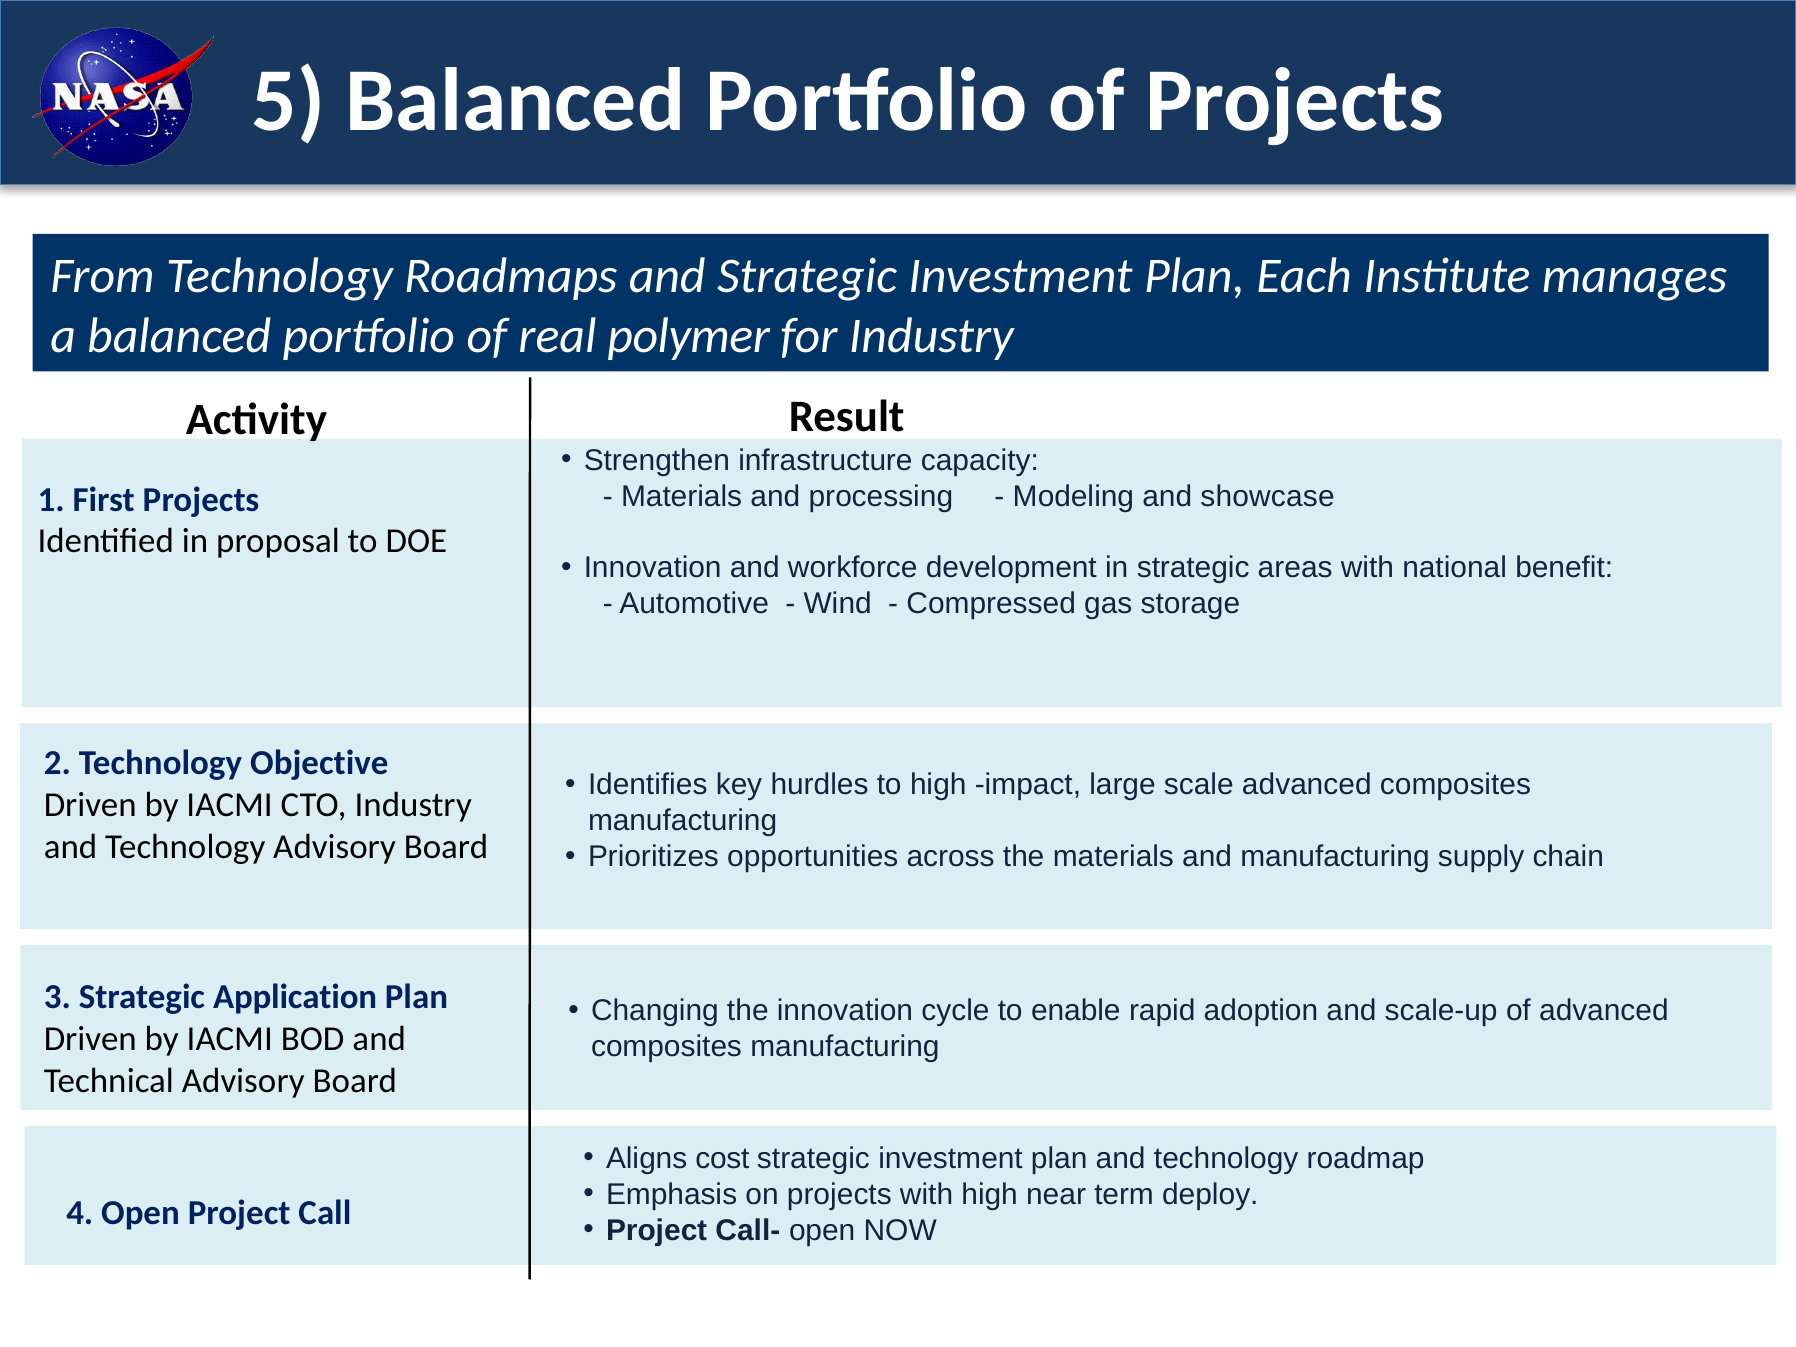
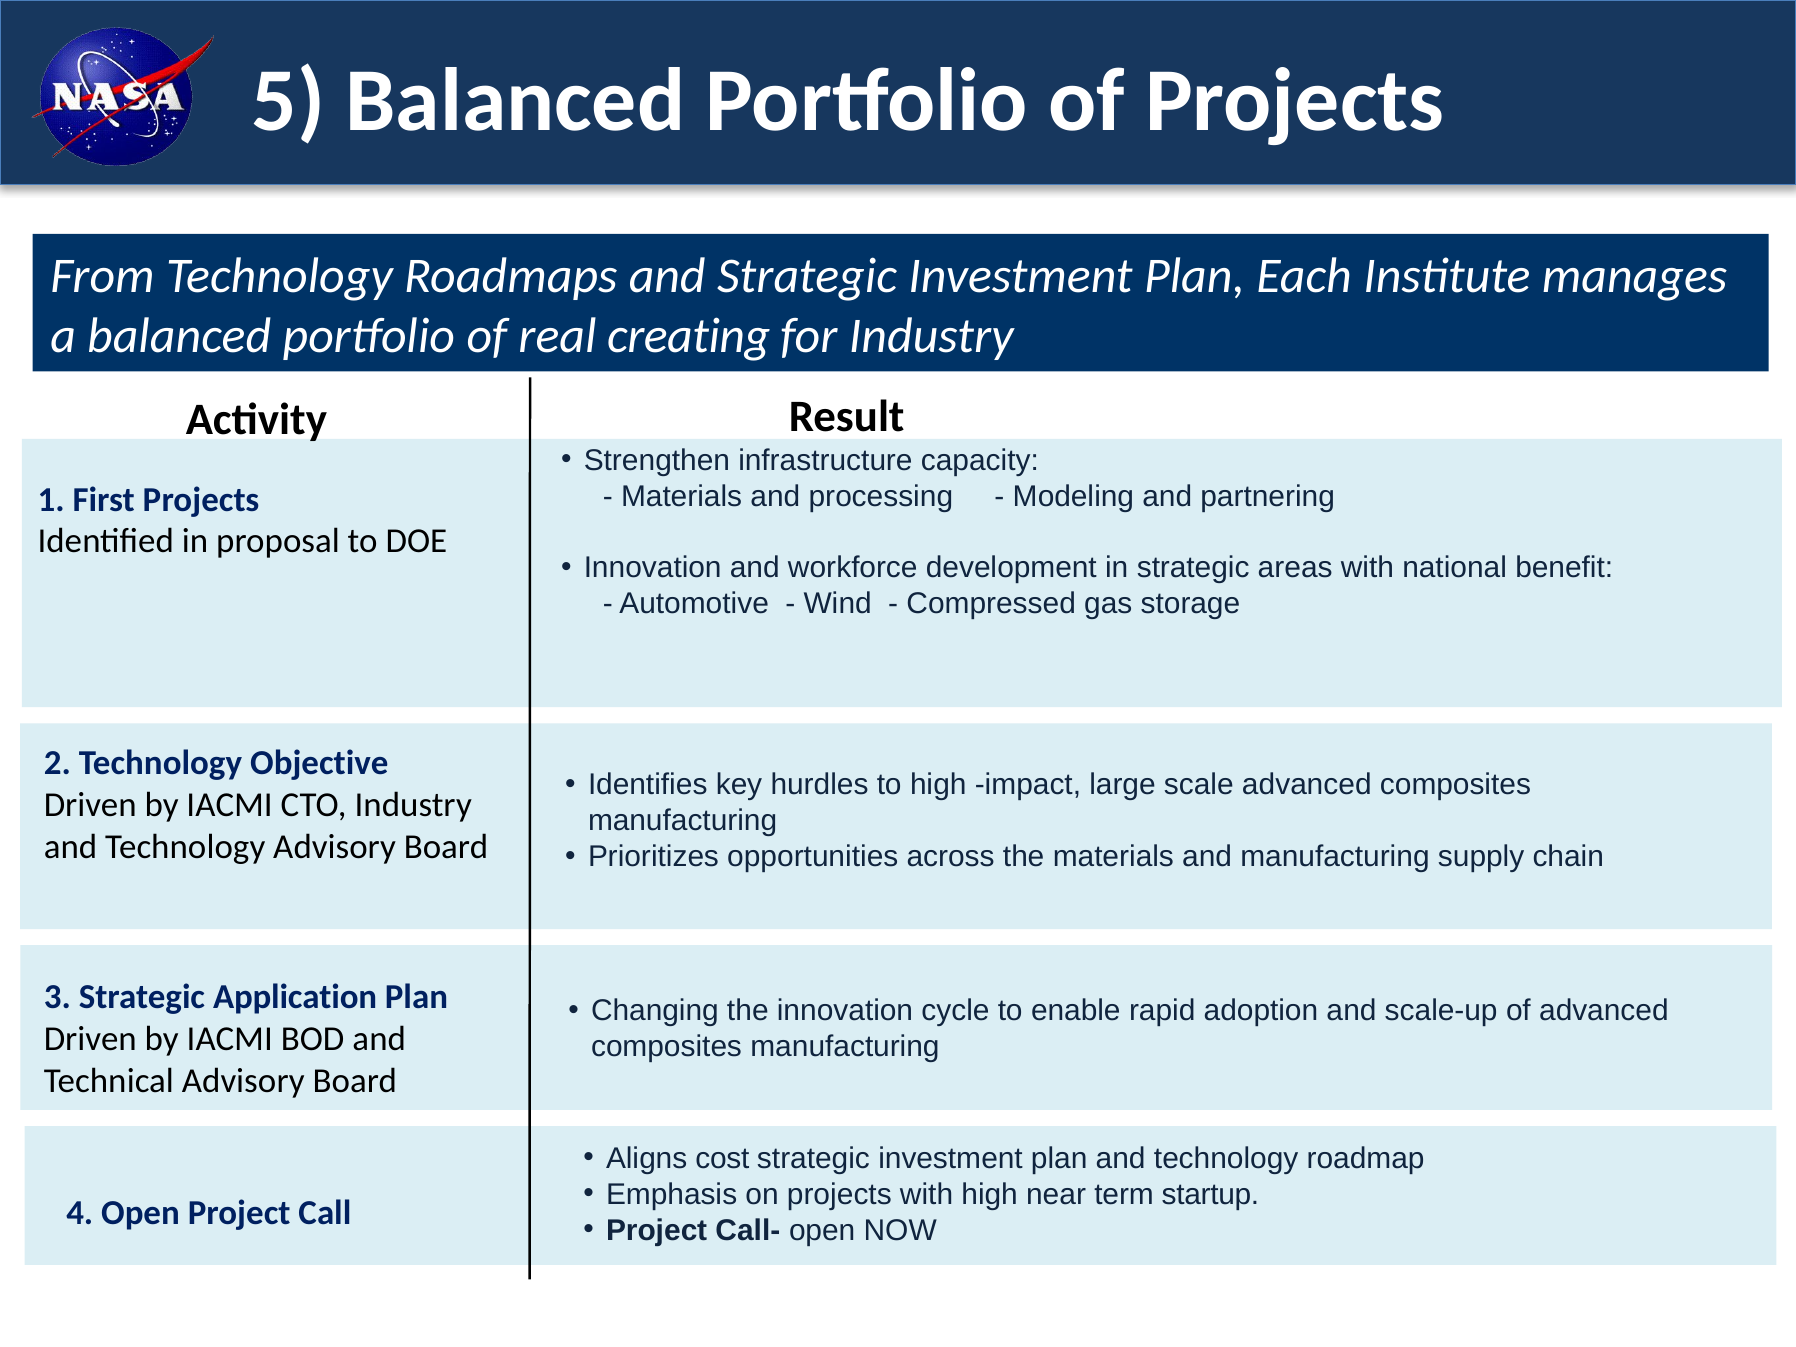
polymer: polymer -> creating (689, 336)
showcase: showcase -> partnering (1268, 496)
deploy: deploy -> startup (1210, 1195)
